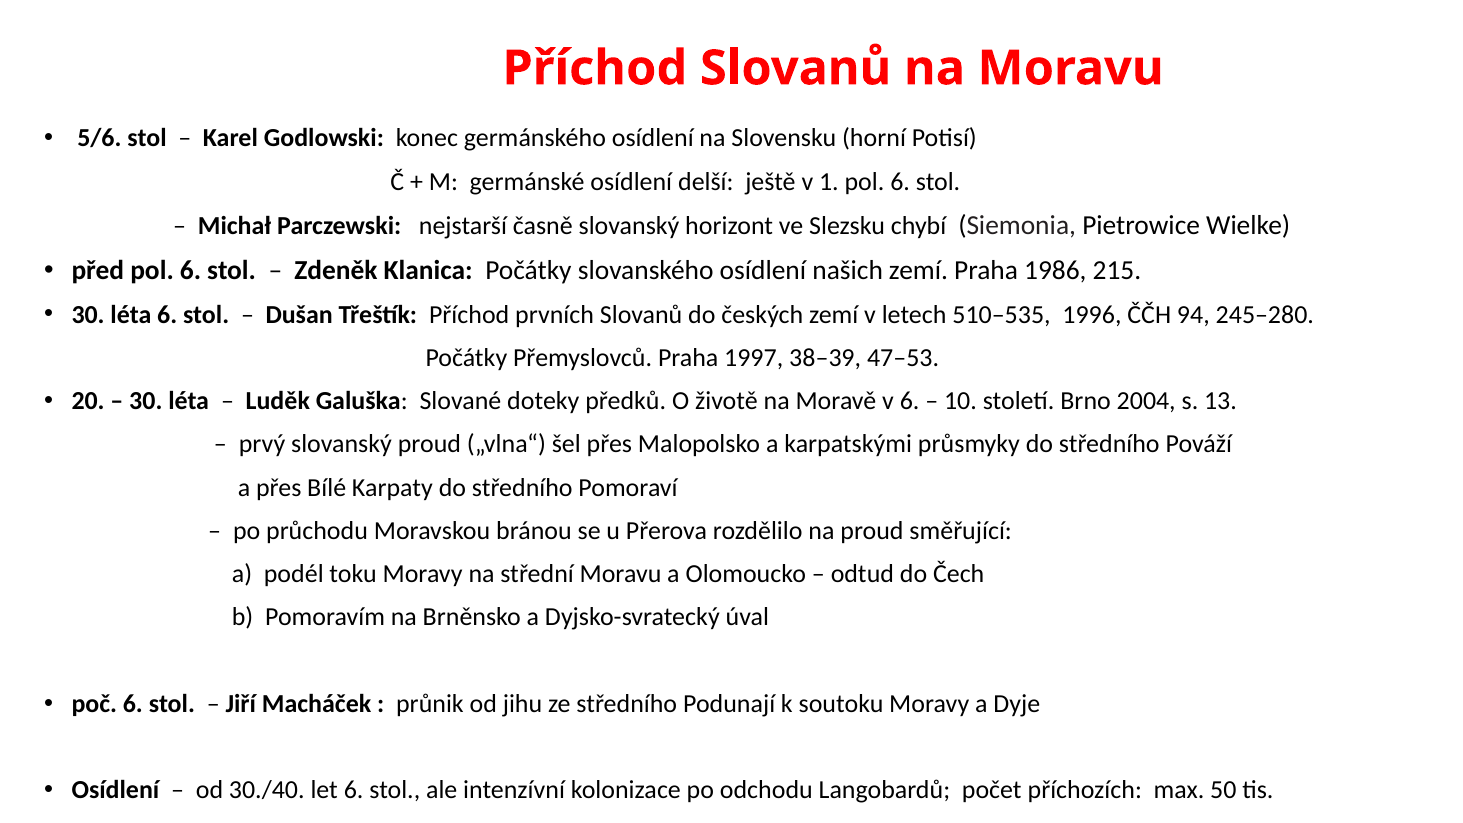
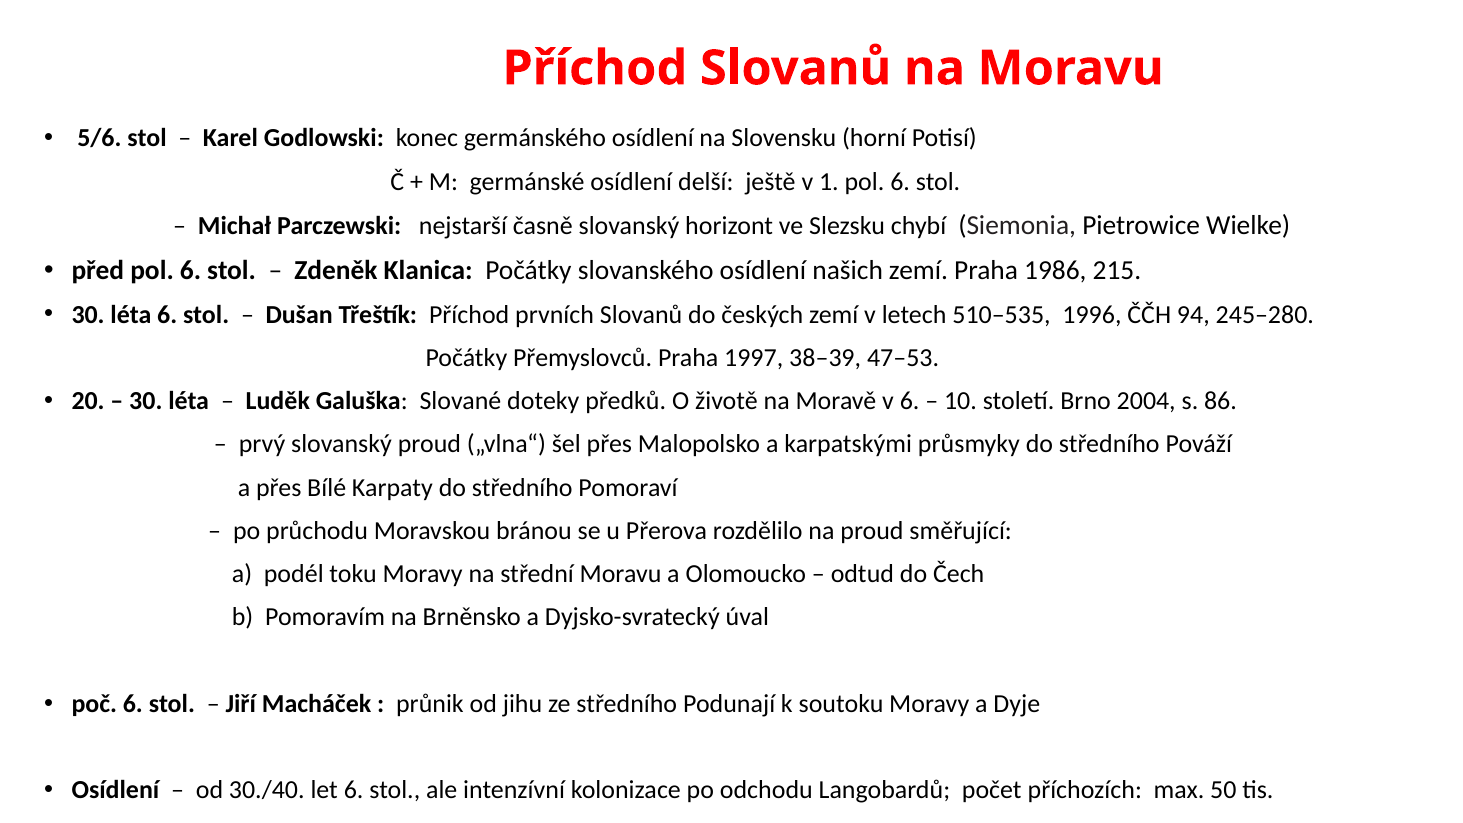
13: 13 -> 86 (1220, 401)
